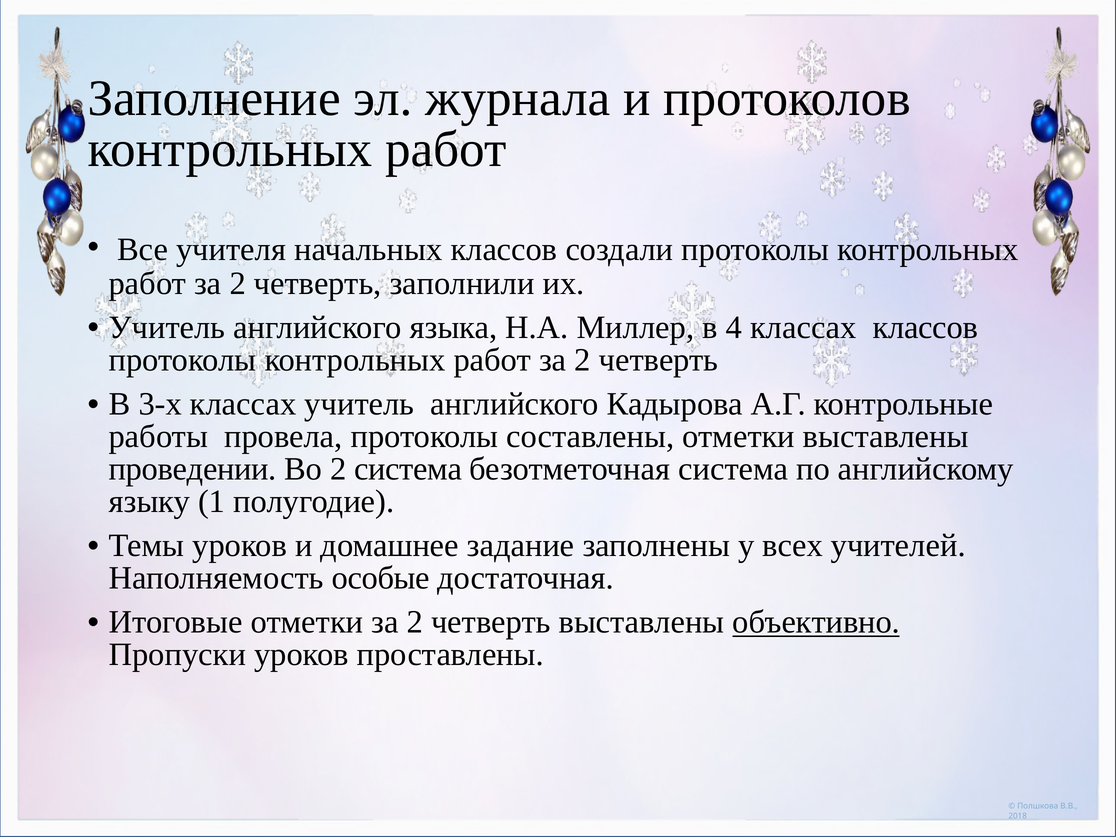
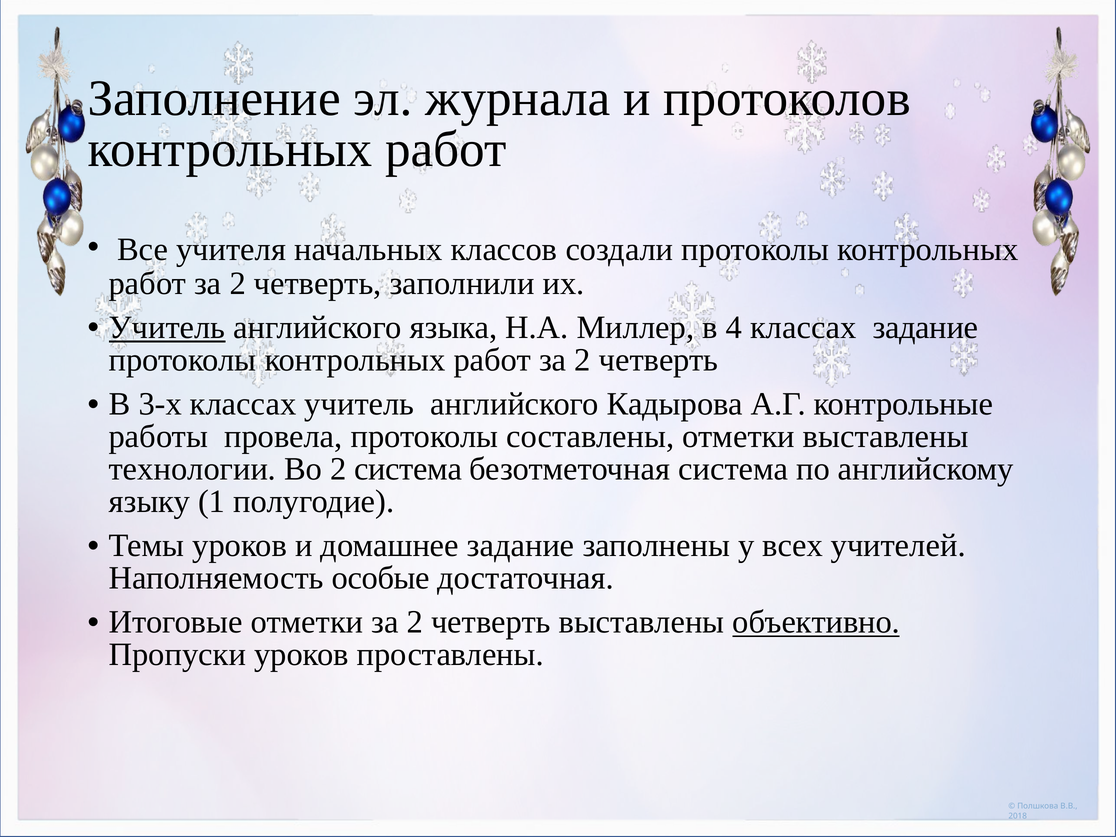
Учитель underline: none -> present (167, 328)
классах классов: классов -> задание (925, 328)
проведении: проведении -> технологии (192, 469)
